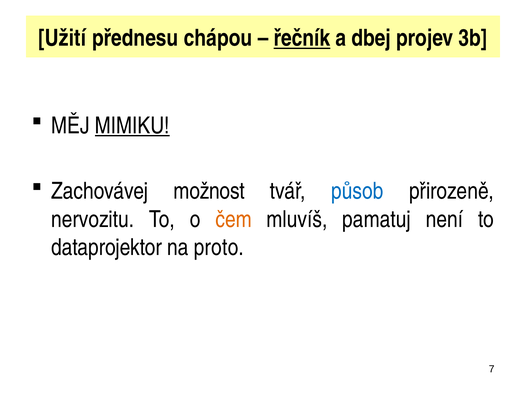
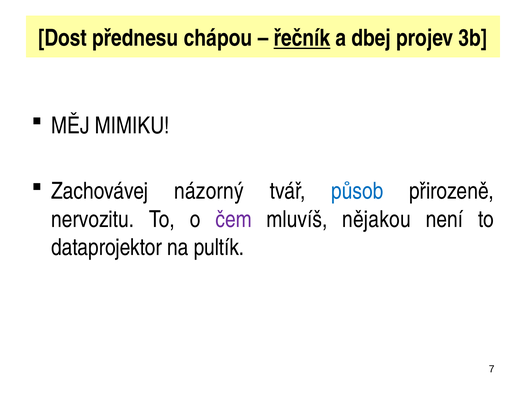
Užití: Užití -> Dost (62, 38)
MIMIKU underline: present -> none (132, 126)
možnost: možnost -> názorný (209, 191)
čem colour: orange -> purple (234, 219)
pamatuj: pamatuj -> nějakou (376, 219)
proto: proto -> pultík (219, 247)
